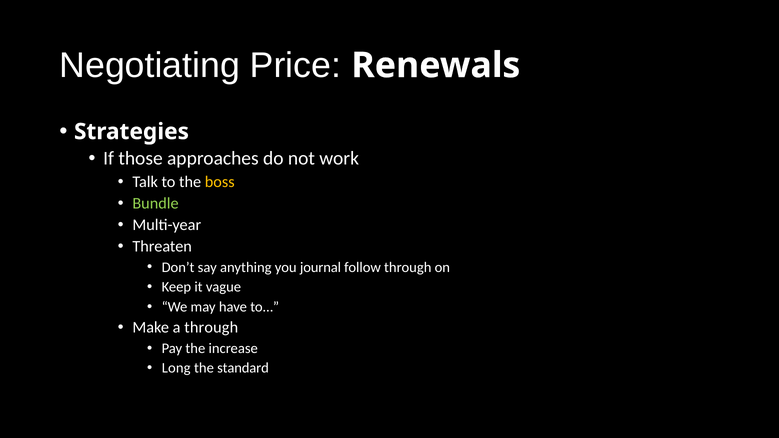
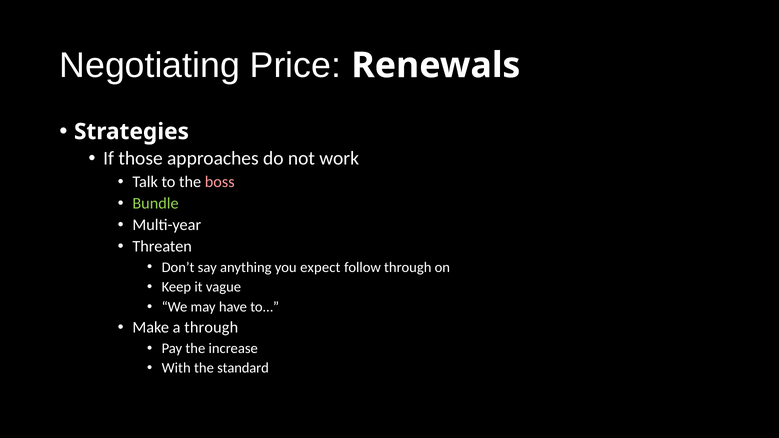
boss colour: yellow -> pink (220, 182)
journal: journal -> expect (320, 267)
Long: Long -> With (176, 368)
